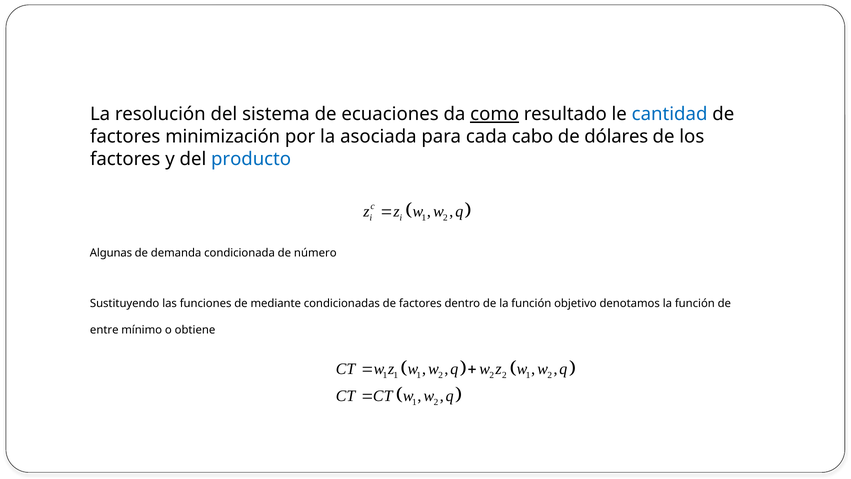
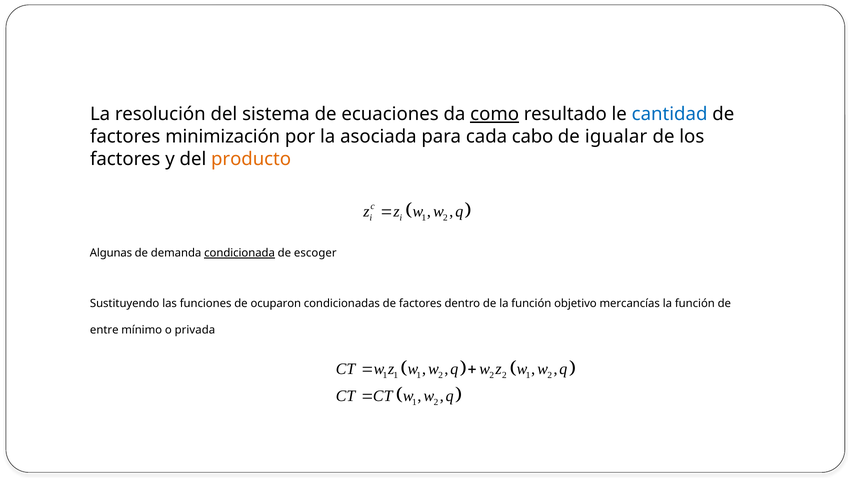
dólares: dólares -> igualar (616, 137)
producto colour: blue -> orange (251, 159)
condicionada underline: none -> present (240, 253)
número: número -> escoger (315, 253)
mediante: mediante -> ocuparon (276, 303)
denotamos: denotamos -> mercancías (630, 303)
obtiene: obtiene -> privada (195, 330)
